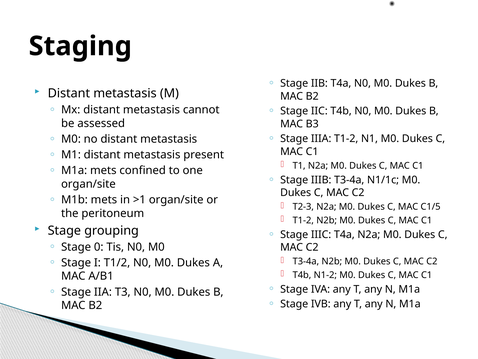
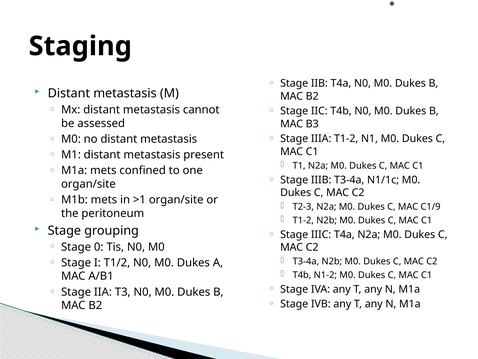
C1/5: C1/5 -> C1/9 (431, 207)
